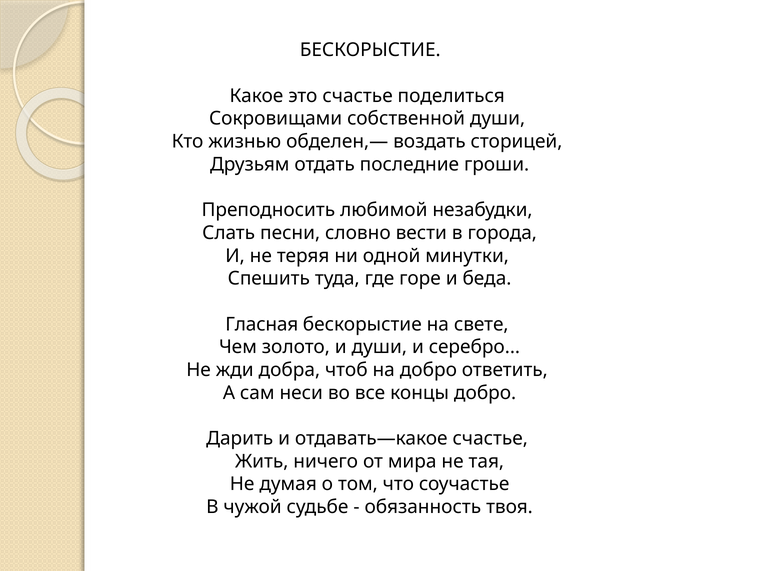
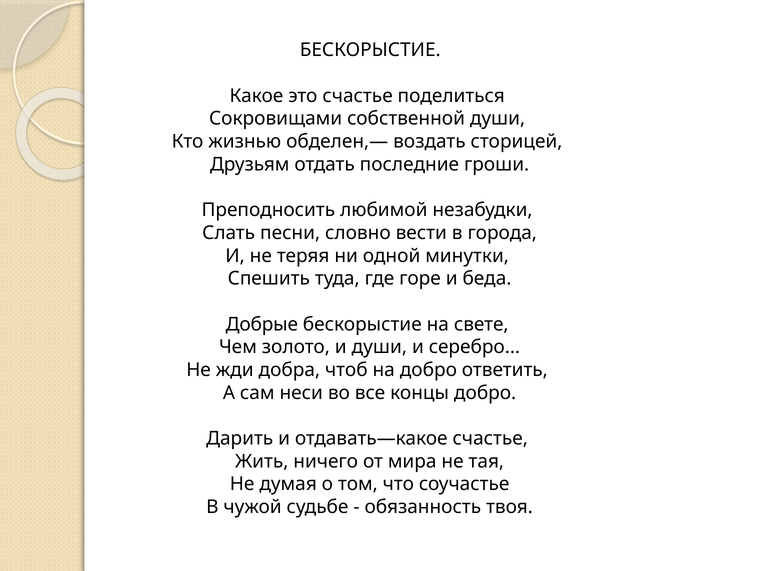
Гласная: Гласная -> Добрые (262, 325)
